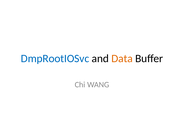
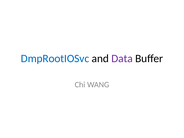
Data colour: orange -> purple (122, 58)
